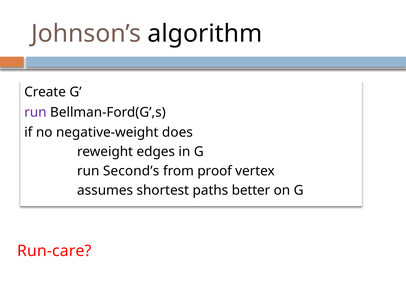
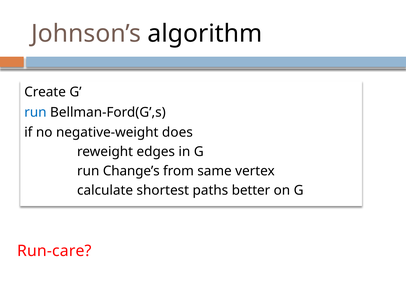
run colour: purple -> blue (35, 112)
Second’s: Second’s -> Change’s (131, 171)
proof: proof -> same (215, 171)
assumes: assumes -> calculate (105, 191)
